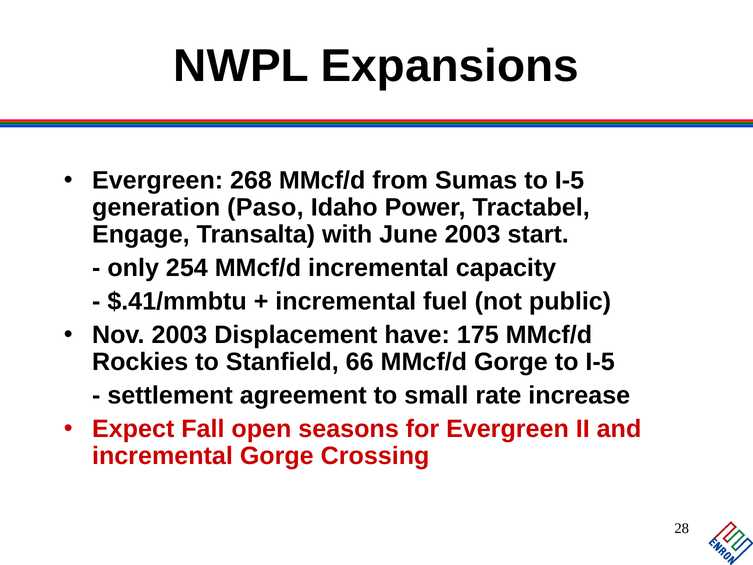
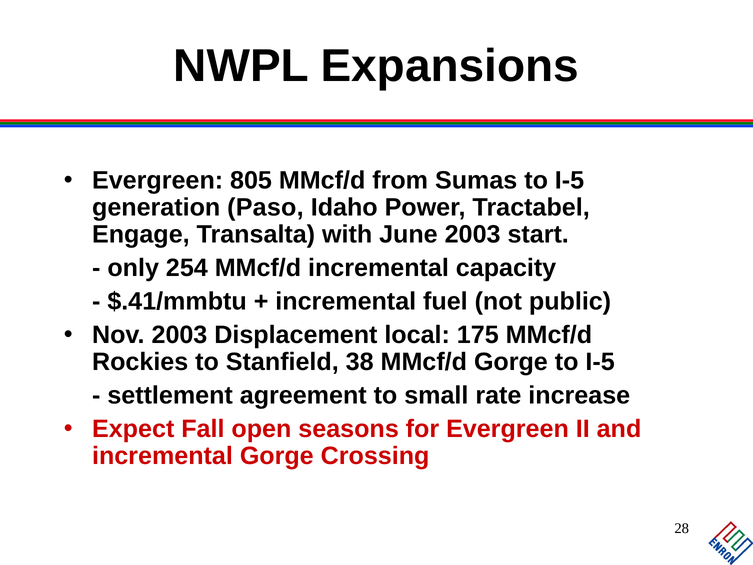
268: 268 -> 805 (251, 180)
have: have -> local (417, 335)
66: 66 -> 38 (360, 362)
